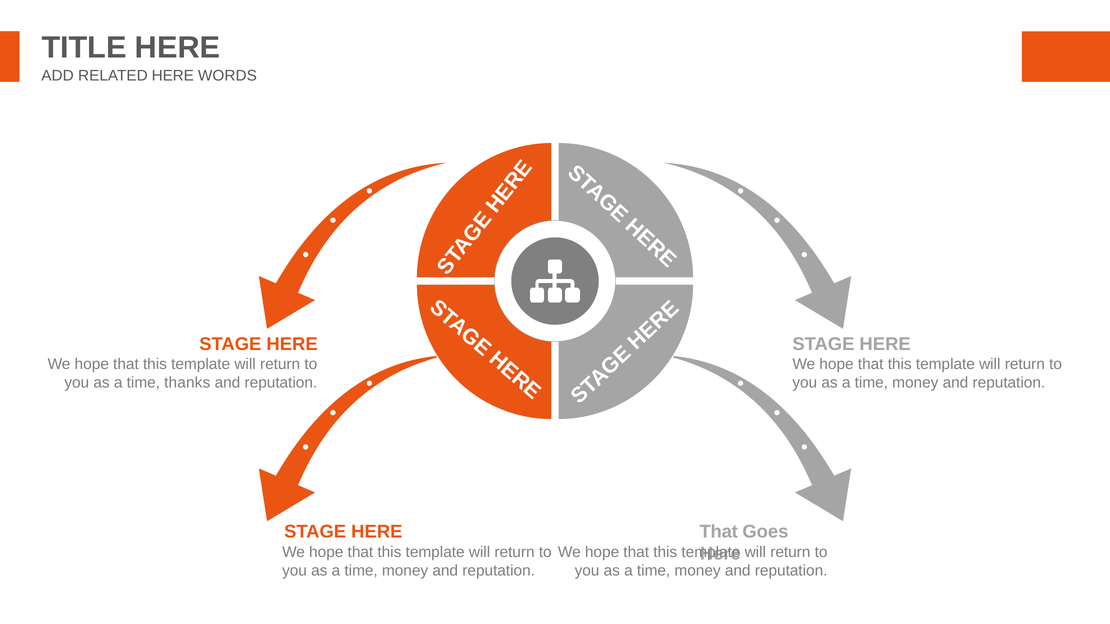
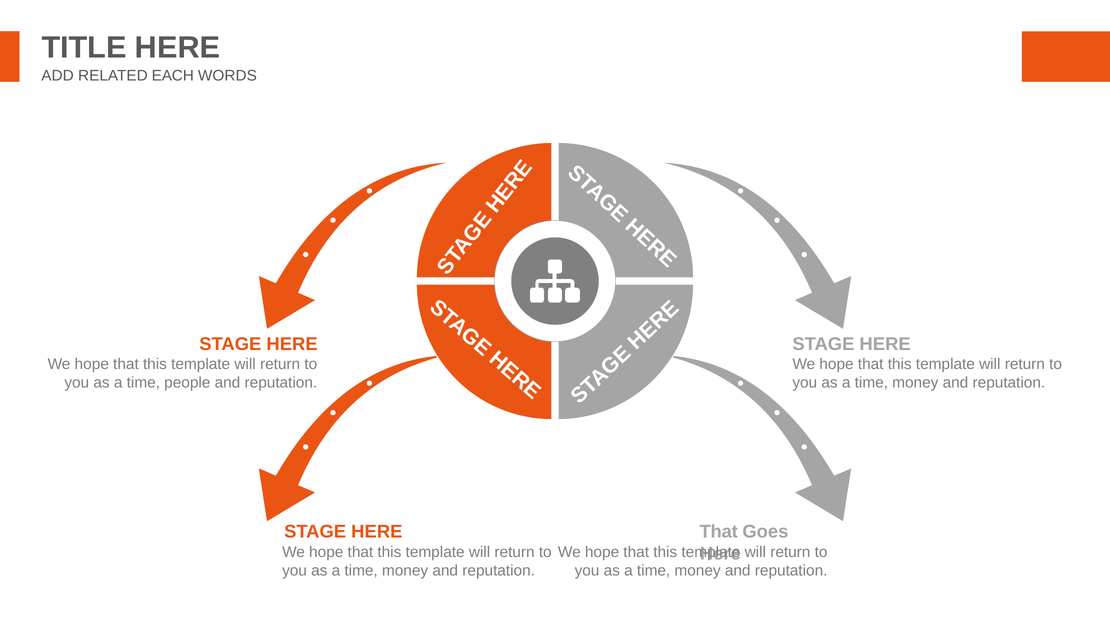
RELATED HERE: HERE -> EACH (173, 76)
thanks: thanks -> people (187, 383)
